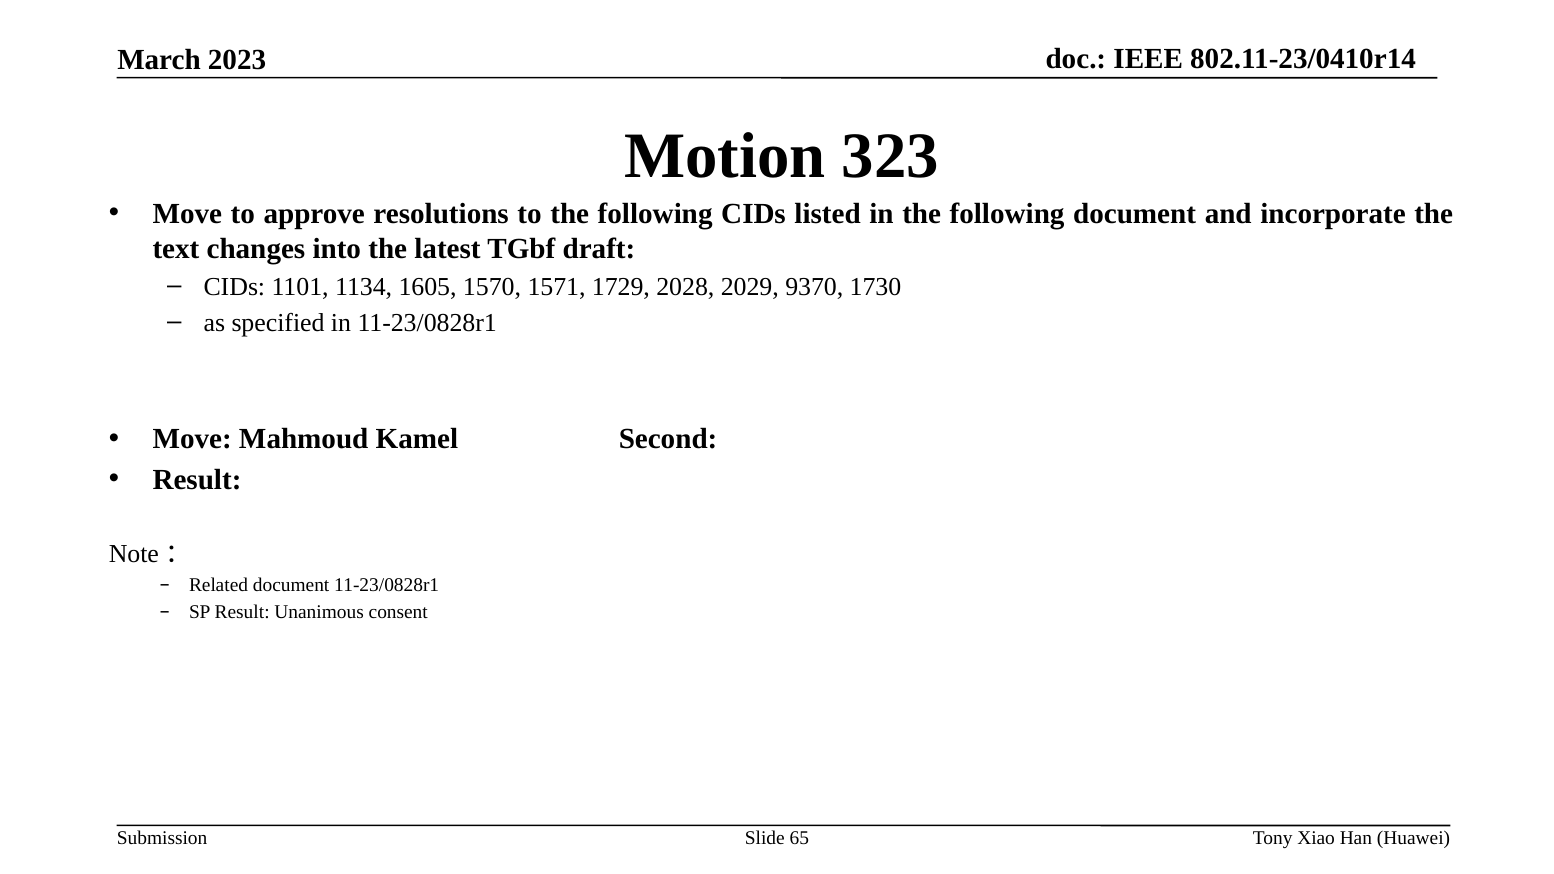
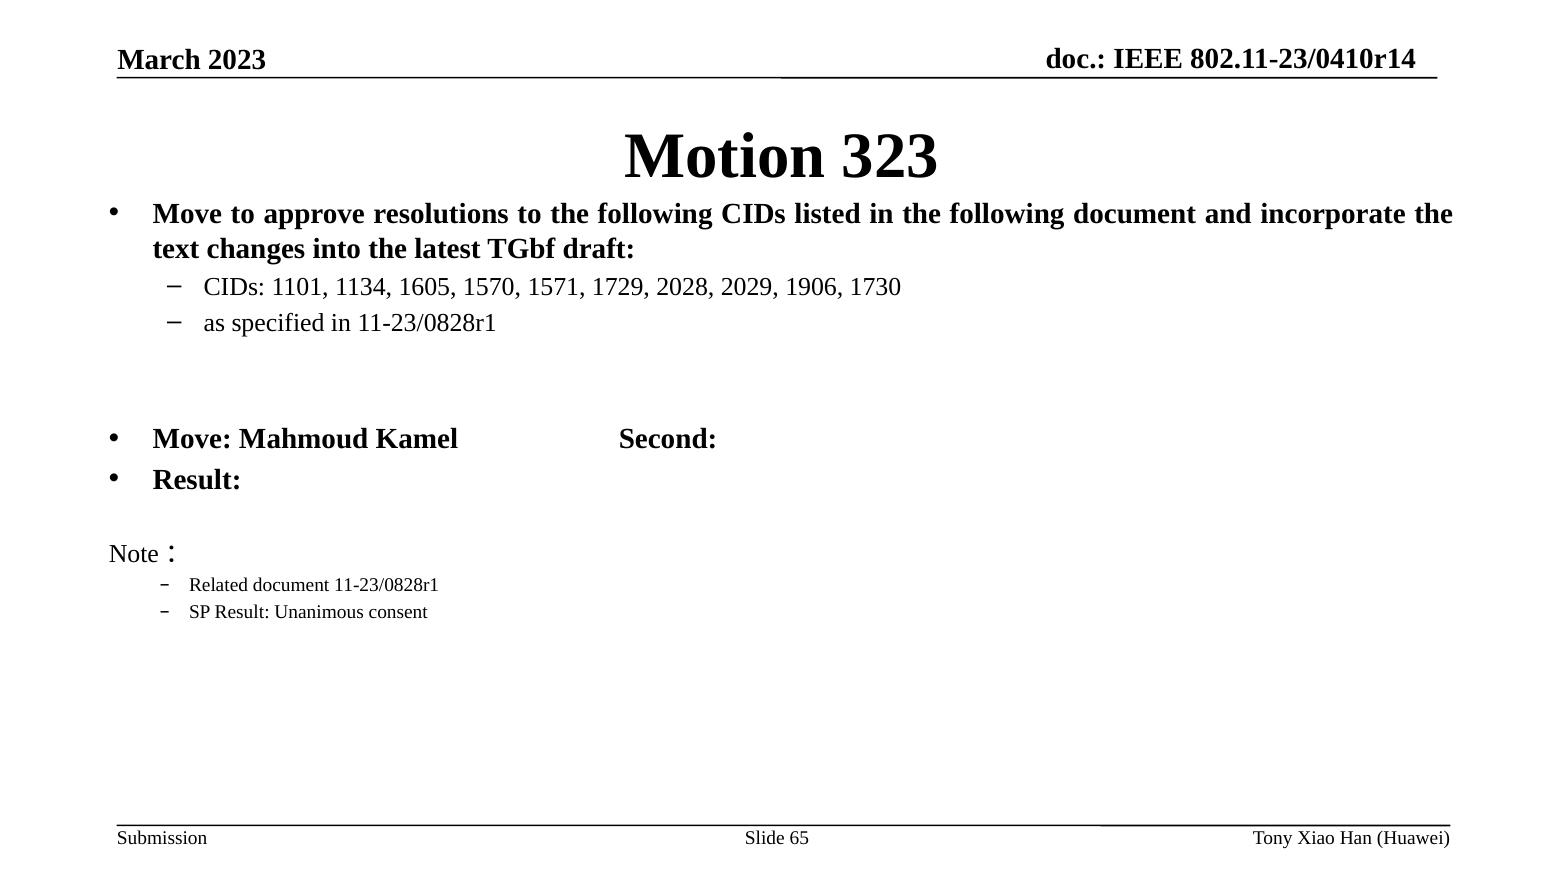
9370: 9370 -> 1906 (814, 287)
